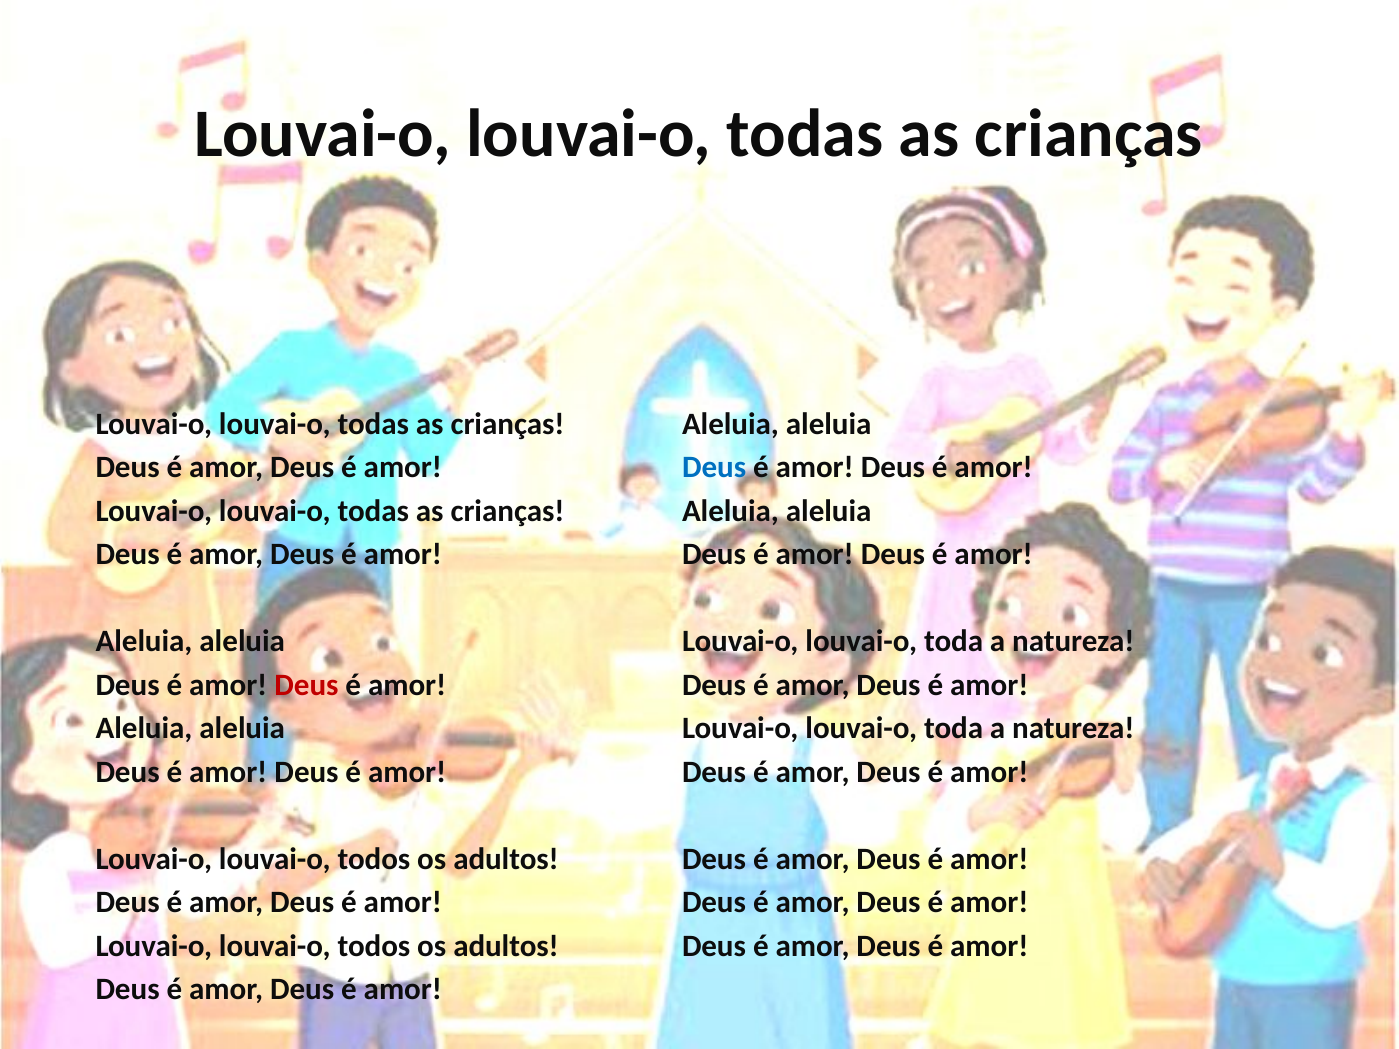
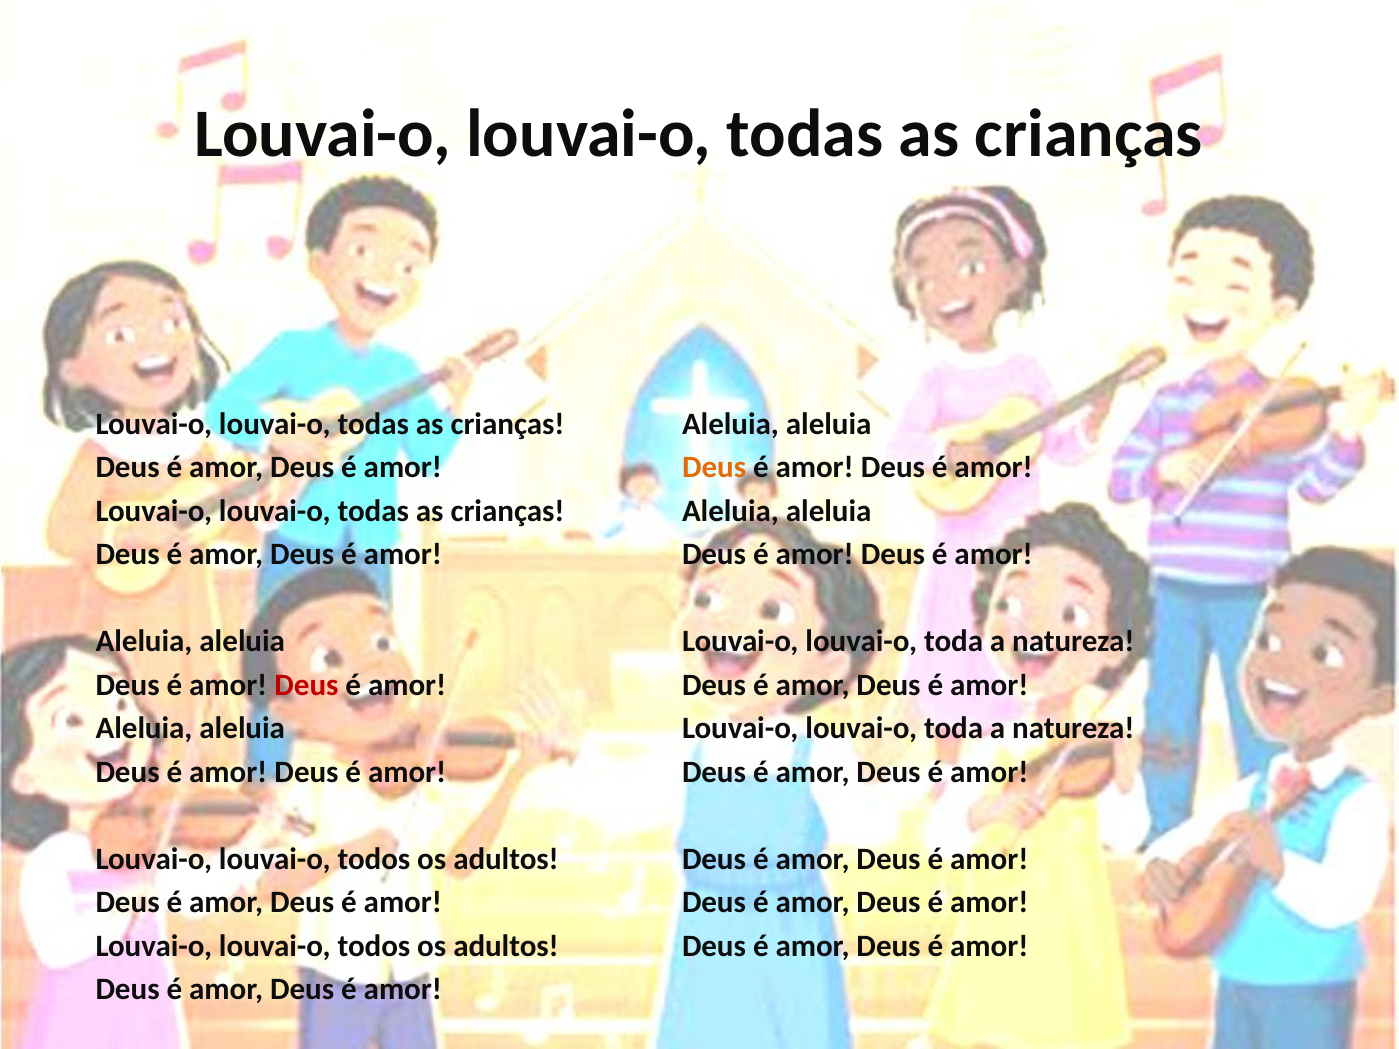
Deus colour: blue -> orange (714, 468)
